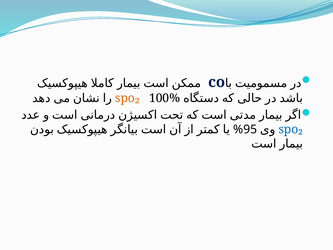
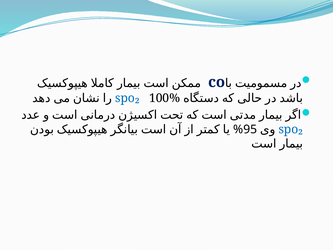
spo₂ colour: orange -> blue (127, 98)
